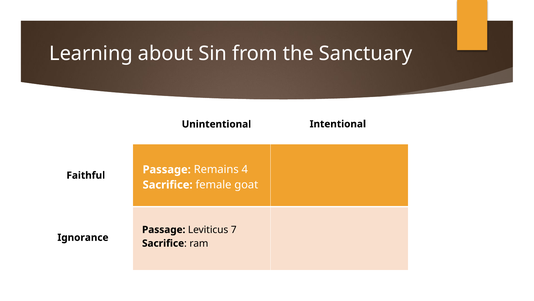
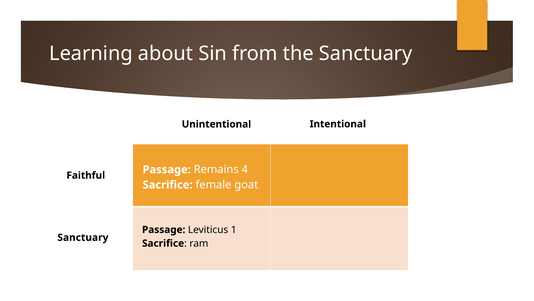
7: 7 -> 1 (234, 229)
Ignorance: Ignorance -> Sanctuary (83, 237)
